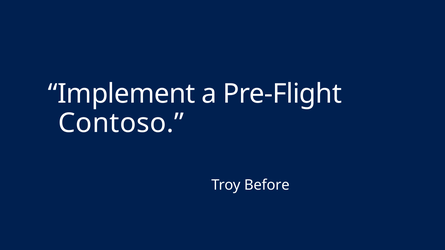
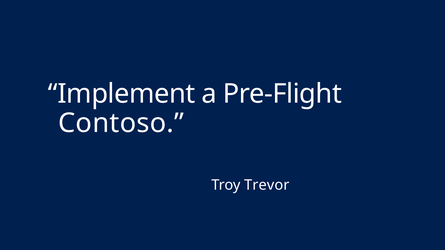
Before: Before -> Trevor (267, 185)
